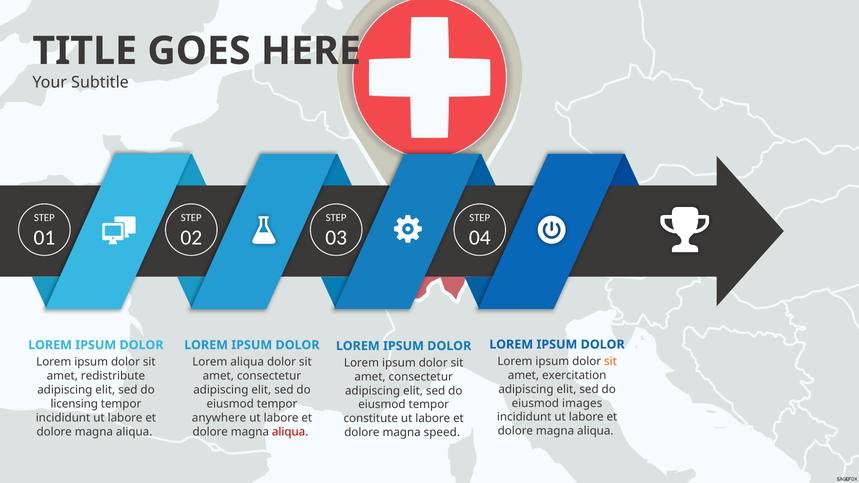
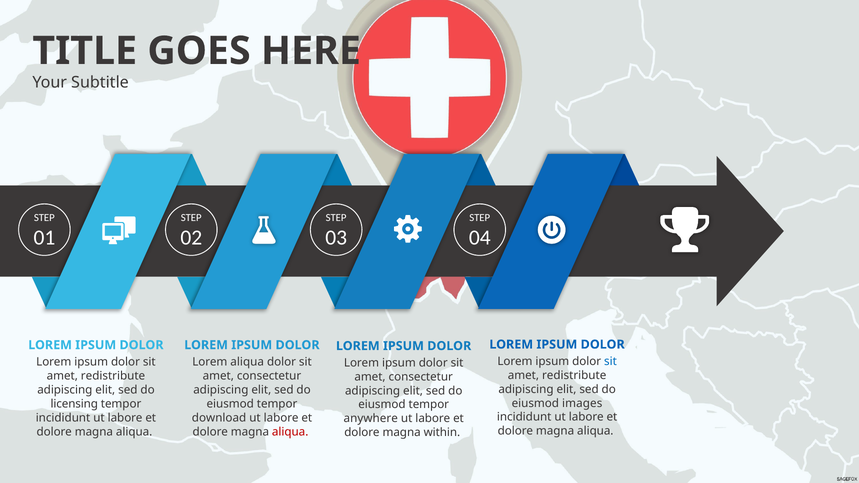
sit colour: orange -> blue (610, 361)
exercitation: exercitation -> redistribute (574, 375)
anywhere: anywhere -> download (219, 418)
constitute: constitute -> anywhere (371, 419)
speed: speed -> within (442, 433)
